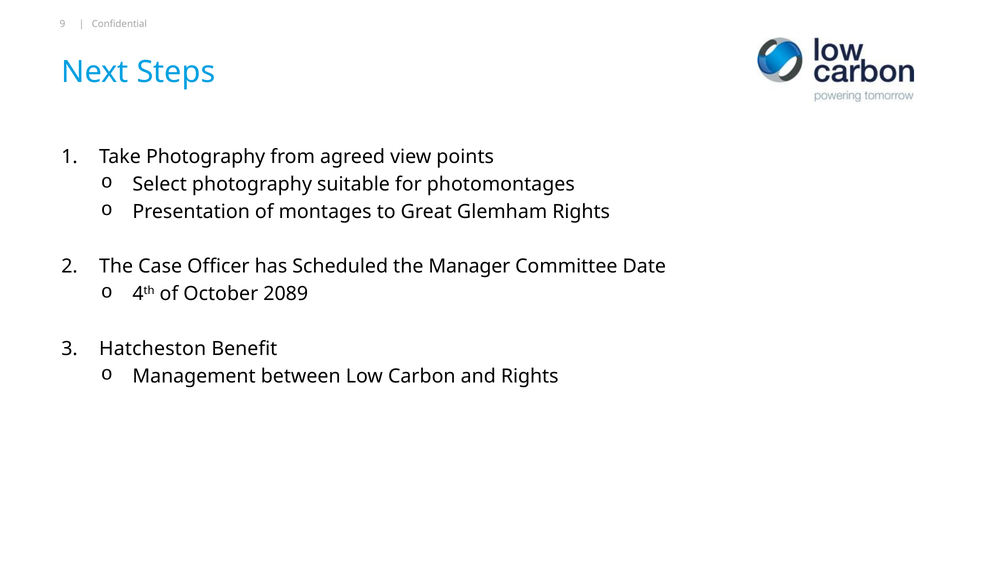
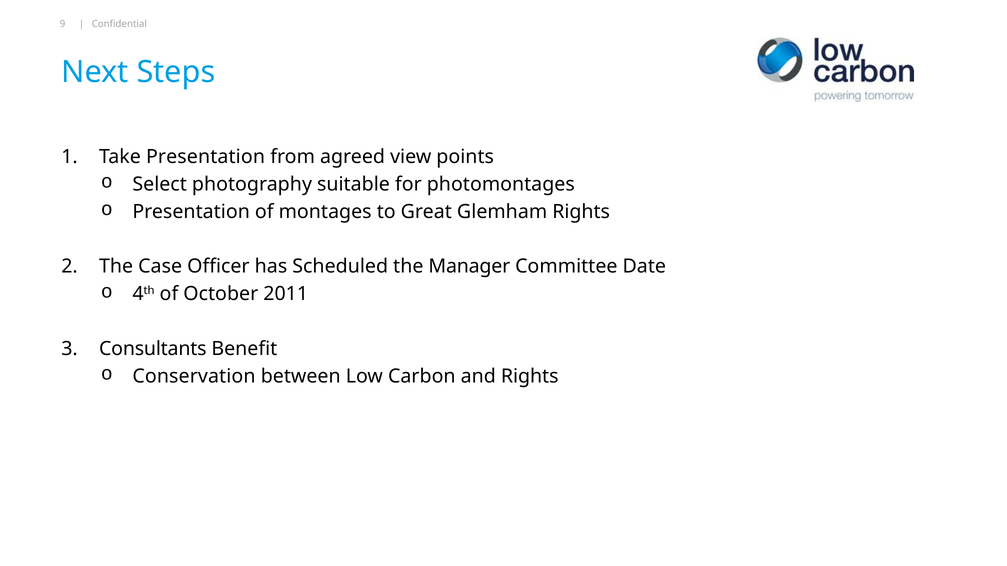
Take Photography: Photography -> Presentation (206, 157)
2089: 2089 -> 2011 (286, 294)
Hatcheston: Hatcheston -> Consultants (153, 349)
Management: Management -> Conservation (194, 376)
